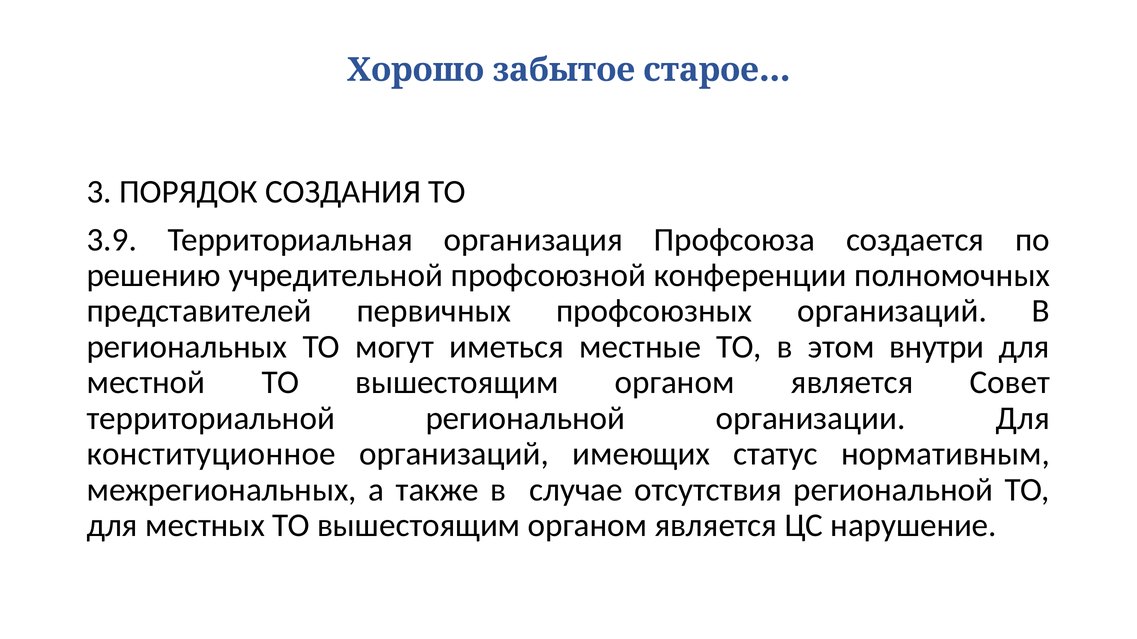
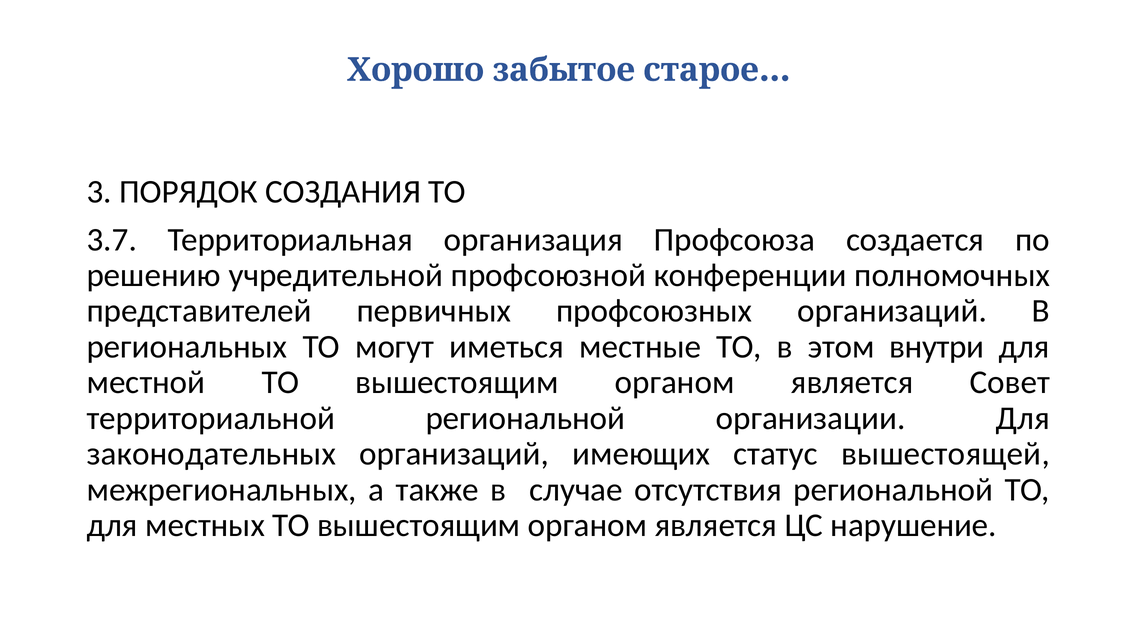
3.9: 3.9 -> 3.7 (112, 240)
конституционное: конституционное -> законодательных (211, 454)
нормативным: нормативным -> вышестоящей (945, 454)
